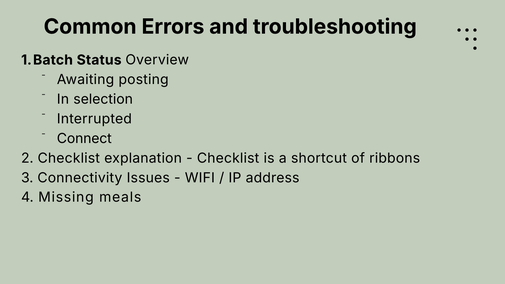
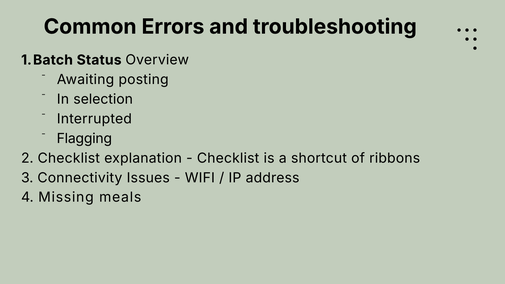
Connect: Connect -> Flagging (84, 139)
